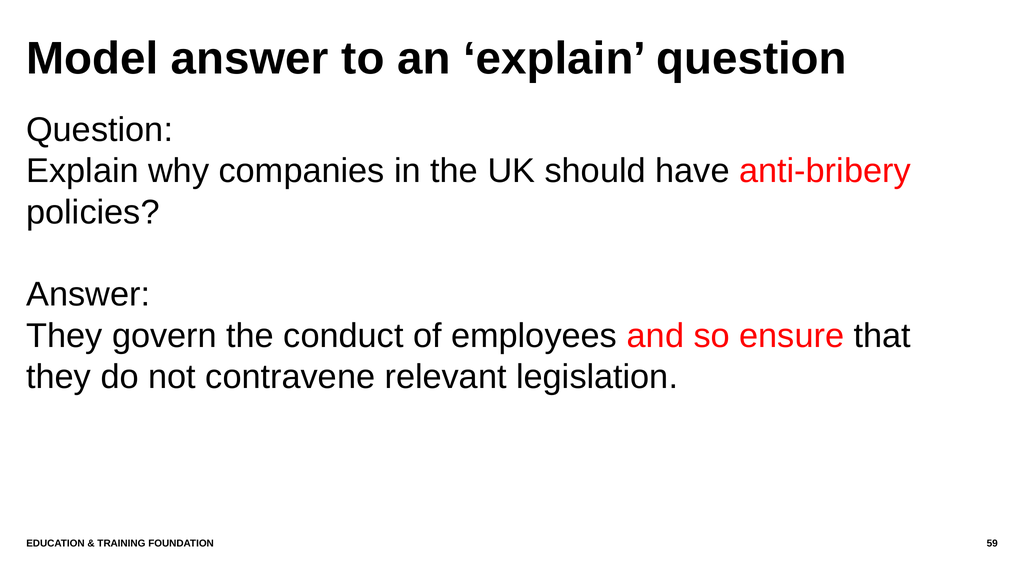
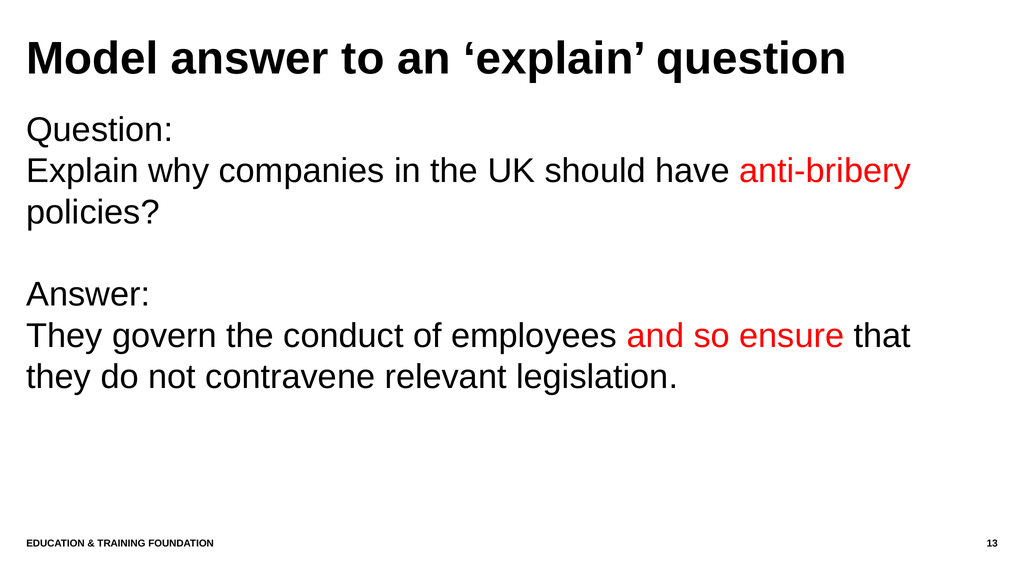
59: 59 -> 13 (992, 543)
